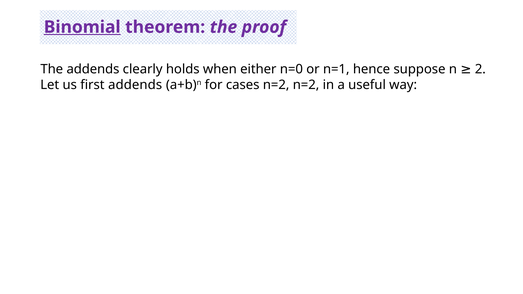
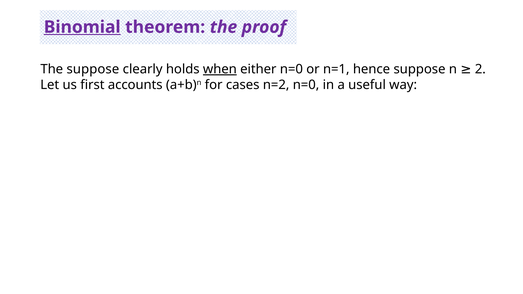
The addends: addends -> suppose (93, 69)
when underline: none -> present (220, 69)
first addends: addends -> accounts (135, 85)
n=2 n=2: n=2 -> n=0 (306, 85)
